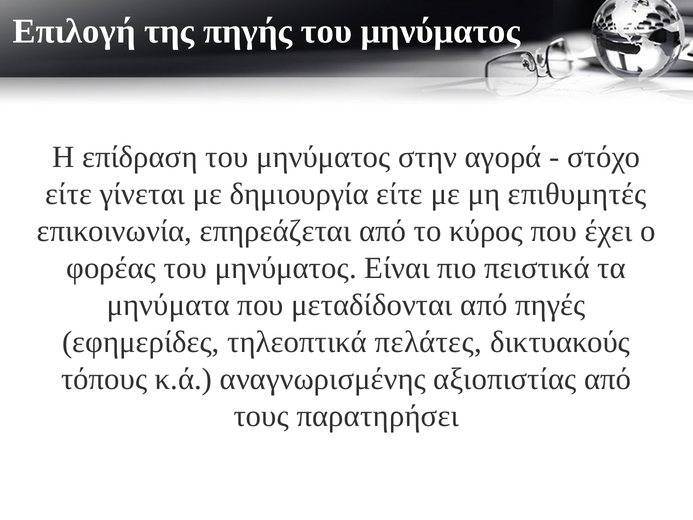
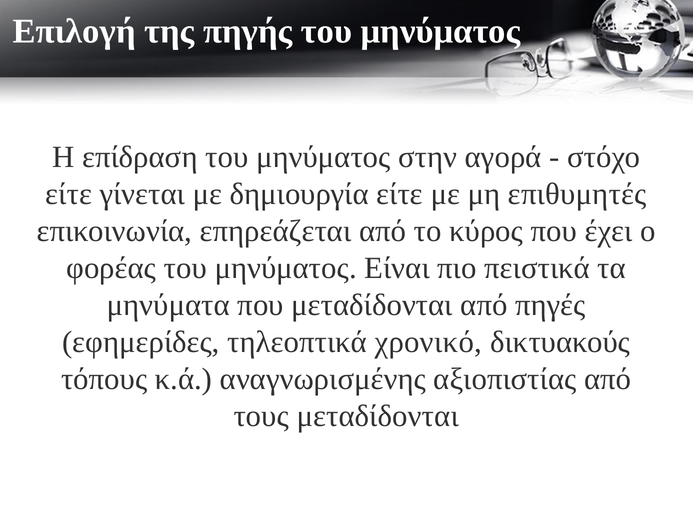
πελάτες: πελάτες -> χρονικό (428, 342)
τους παρατηρήσει: παρατηρήσει -> μεταδίδονται (378, 416)
